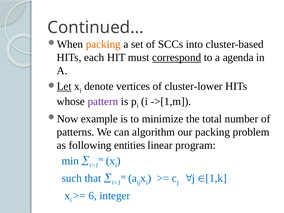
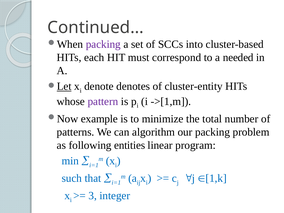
packing colour: orange -> purple (103, 44)
correspond underline: present -> none (177, 58)
agenda: agenda -> needed (238, 58)
vertices: vertices -> denotes (133, 86)
cluster-lower: cluster-lower -> cluster-entity (194, 86)
6: 6 -> 3 (93, 196)
